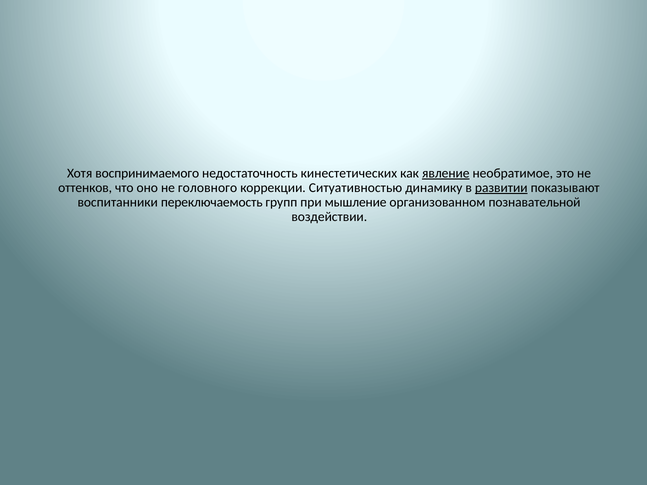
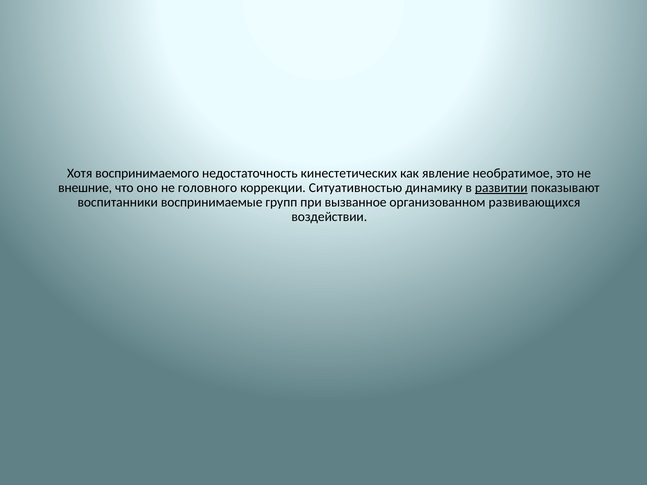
явление underline: present -> none (446, 173)
оттенков: оттенков -> внешние (85, 188)
переключаемость: переключаемость -> воспринимаемые (212, 202)
мышление: мышление -> вызванное (356, 202)
познавательной: познавательной -> развивающихся (534, 202)
